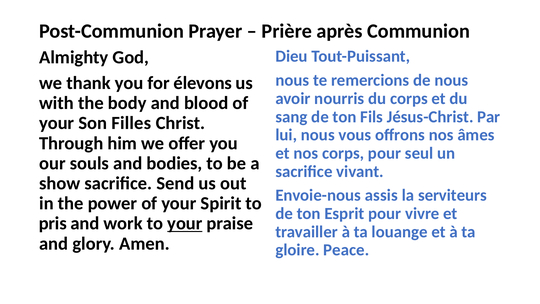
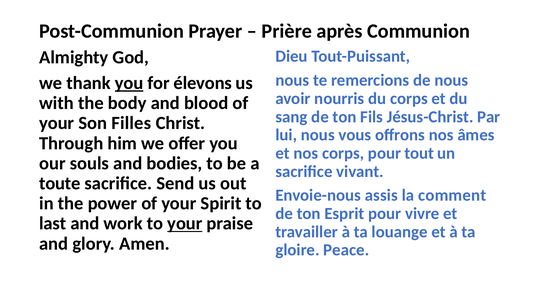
you underline: none -> present (129, 83)
seul: seul -> tout (419, 153)
show: show -> toute (60, 183)
serviteurs: serviteurs -> comment (452, 195)
pris: pris -> last (53, 223)
